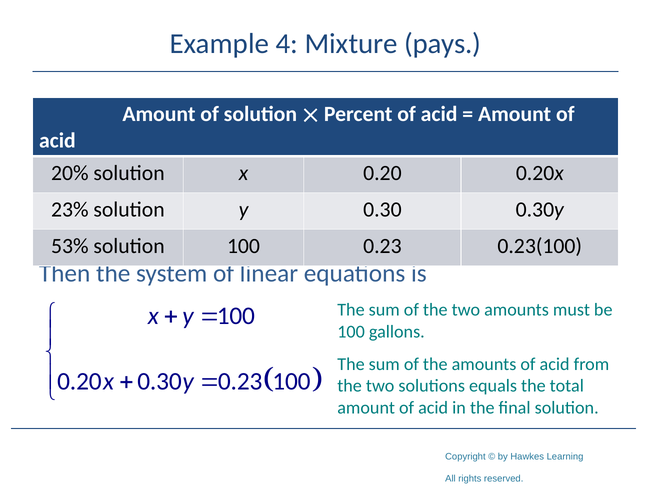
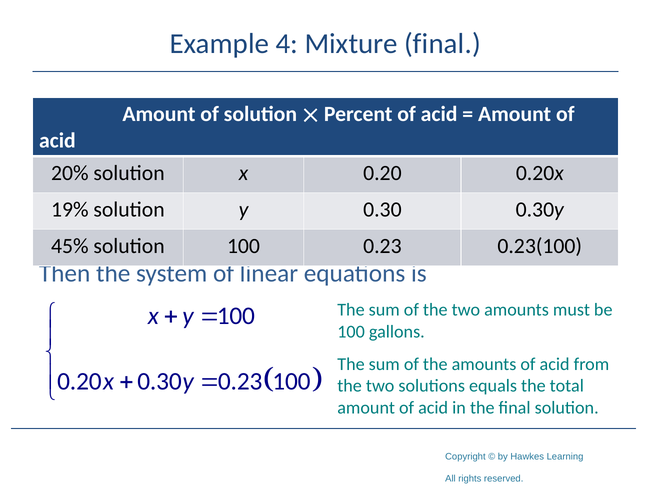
Mixture pays: pays -> final (442, 44)
23%: 23% -> 19% (70, 210)
53%: 53% -> 45% (70, 246)
